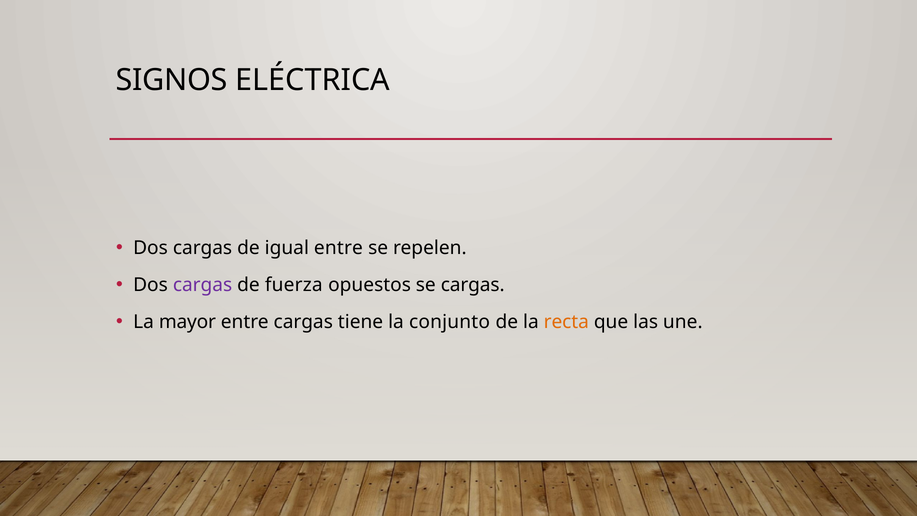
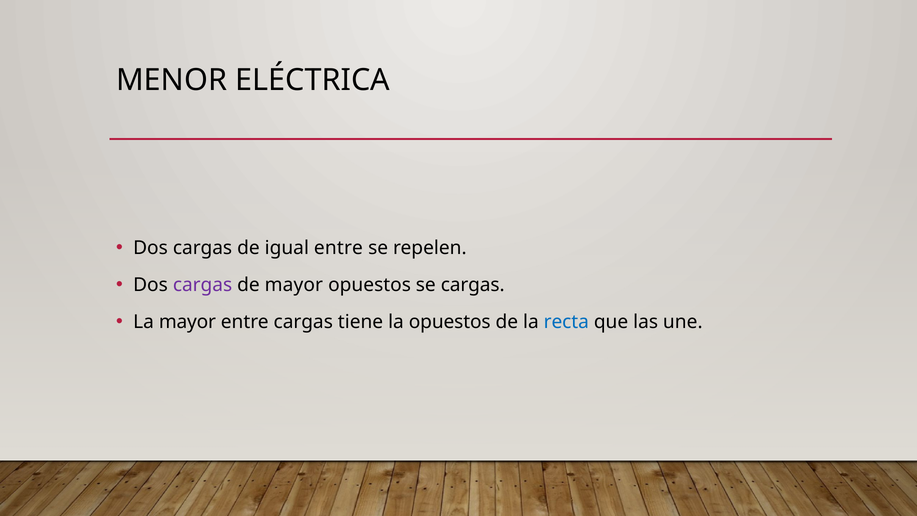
SIGNOS: SIGNOS -> MENOR (172, 80)
de fuerza: fuerza -> mayor (294, 285)
la conjunto: conjunto -> opuestos (450, 322)
recta colour: orange -> blue (566, 322)
